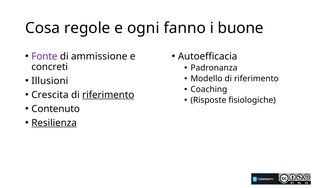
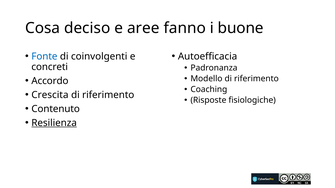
regole: regole -> deciso (87, 28)
ogni: ogni -> aree (143, 28)
Fonte colour: purple -> blue (44, 56)
ammissione: ammissione -> coinvolgenti (99, 56)
Illusioni: Illusioni -> Accordo (50, 81)
riferimento underline: present -> none (108, 95)
